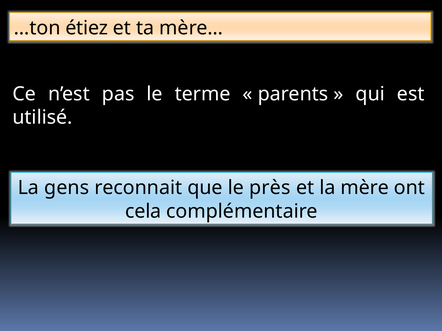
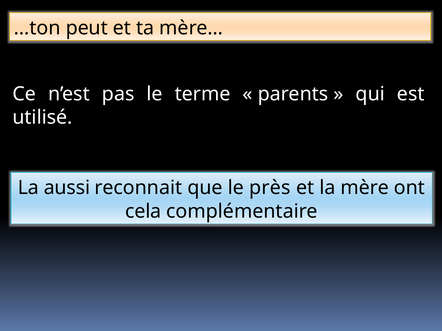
étiez: étiez -> peut (87, 28)
gens: gens -> aussi (67, 188)
